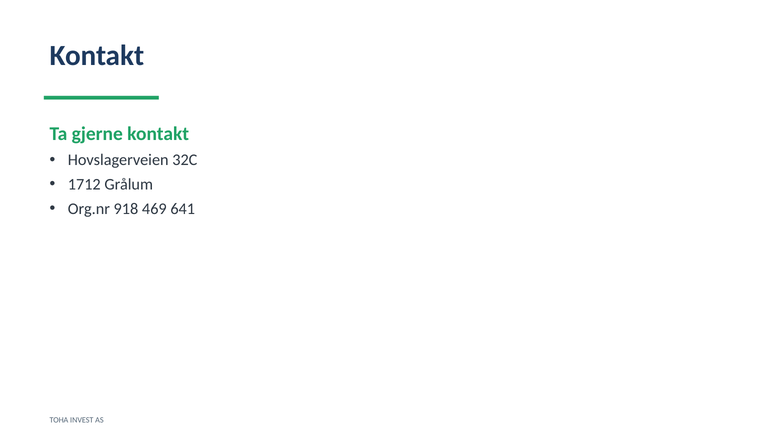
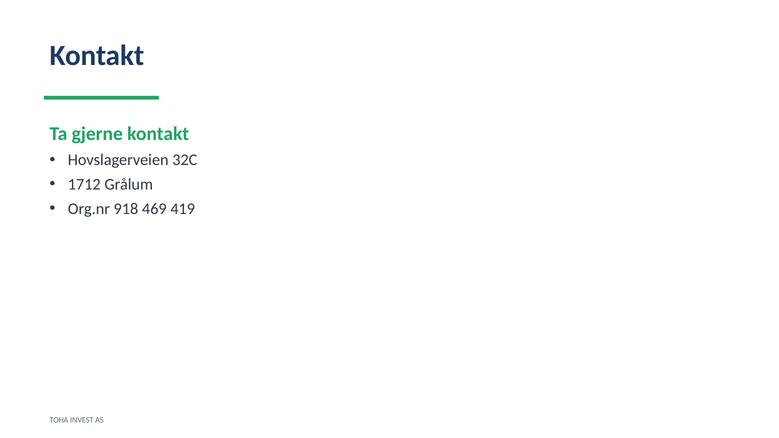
641: 641 -> 419 (183, 209)
